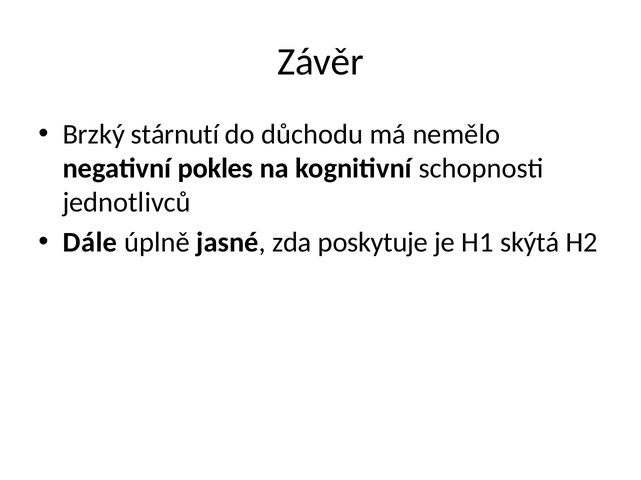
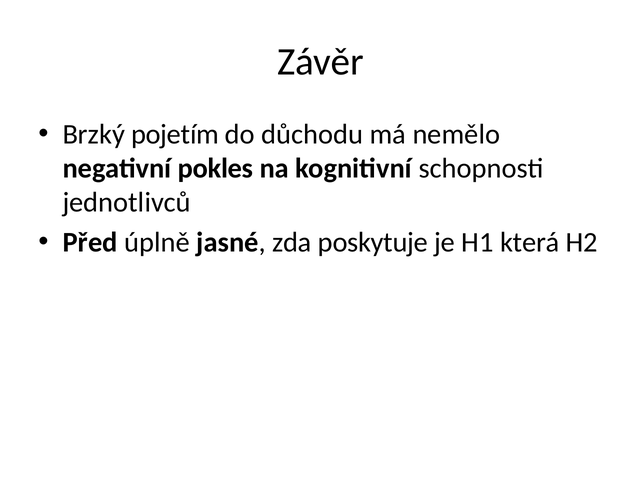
stárnutí: stárnutí -> pojetím (175, 134)
Dále: Dále -> Před (90, 243)
skýtá: skýtá -> která (530, 243)
